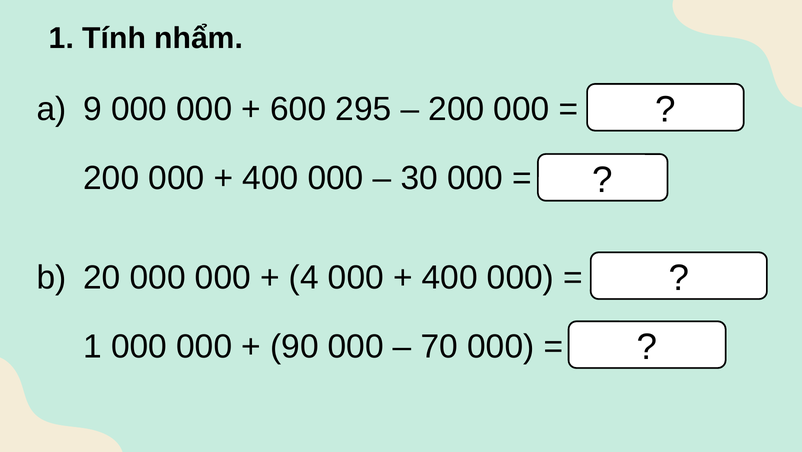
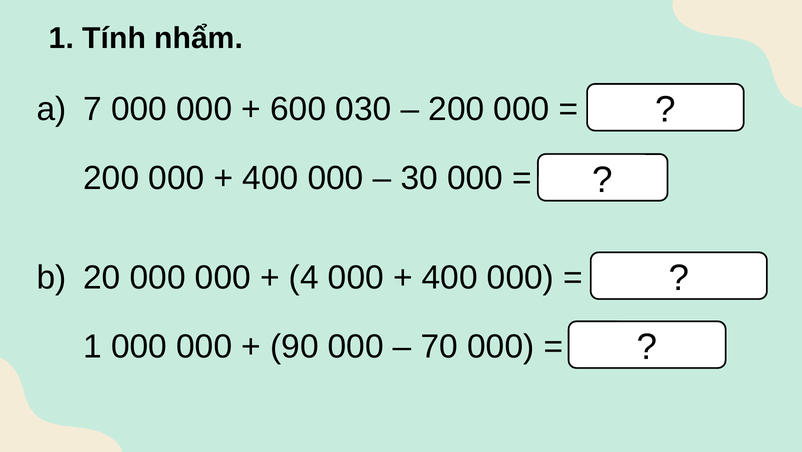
9: 9 -> 7 (93, 109)
295: 295 -> 030 (363, 109)
